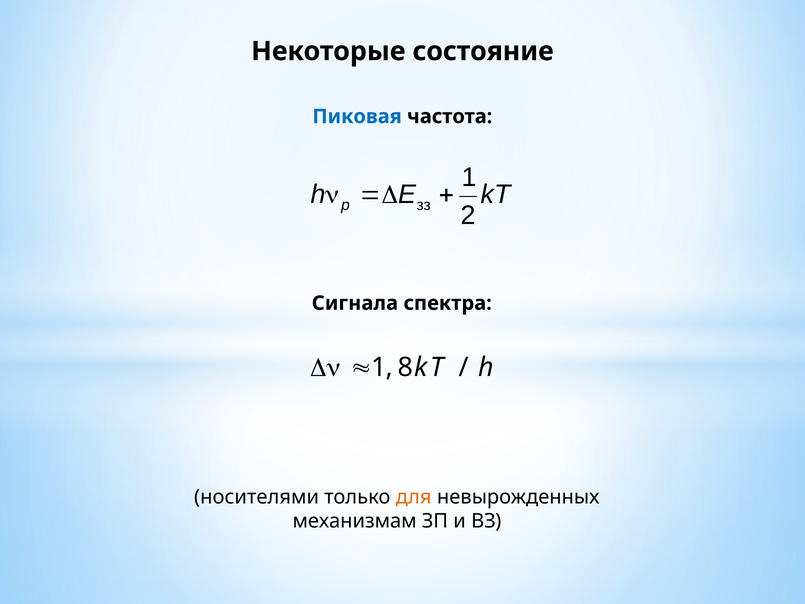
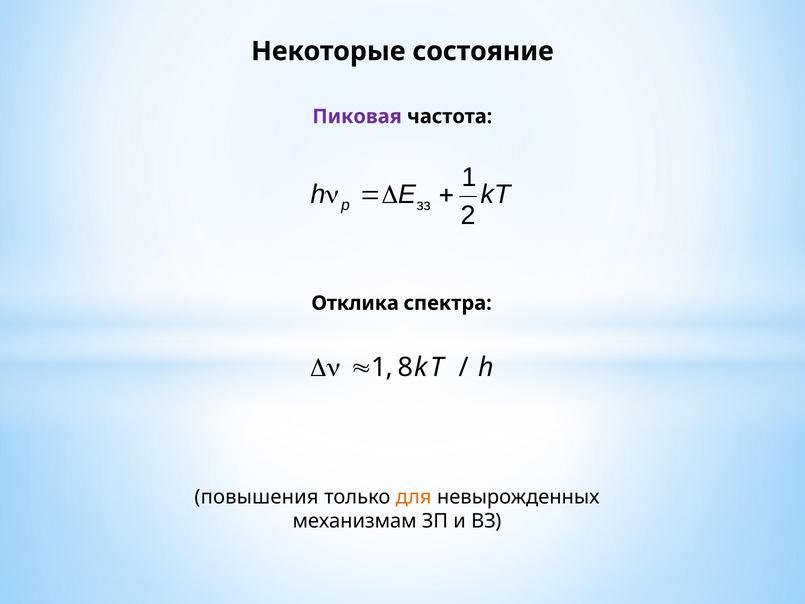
Пиковая colour: blue -> purple (357, 116)
Сигнала: Сигнала -> Отклика (355, 303)
носителями: носителями -> повышения (256, 497)
